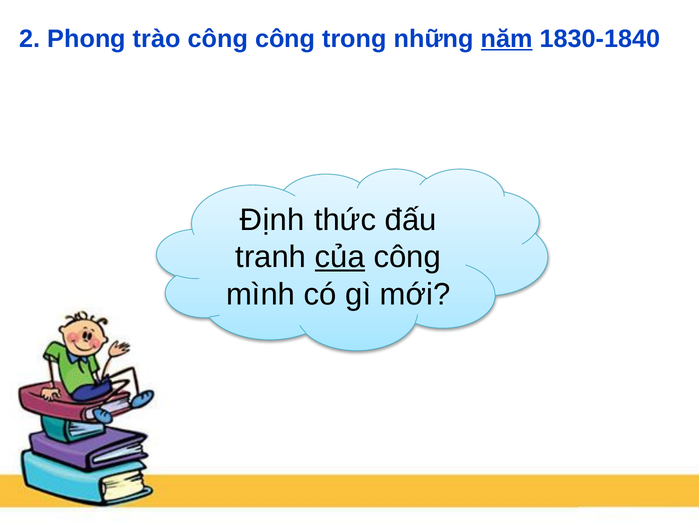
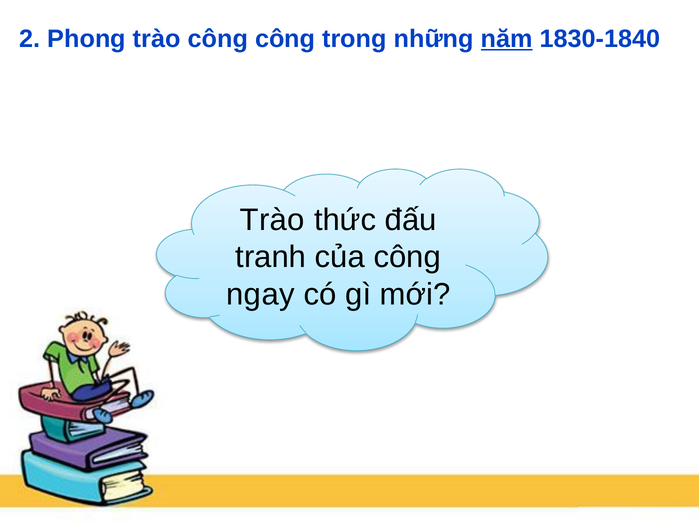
Định: Định -> Trào (272, 220)
của underline: present -> none (340, 257)
mình: mình -> ngay (260, 295)
